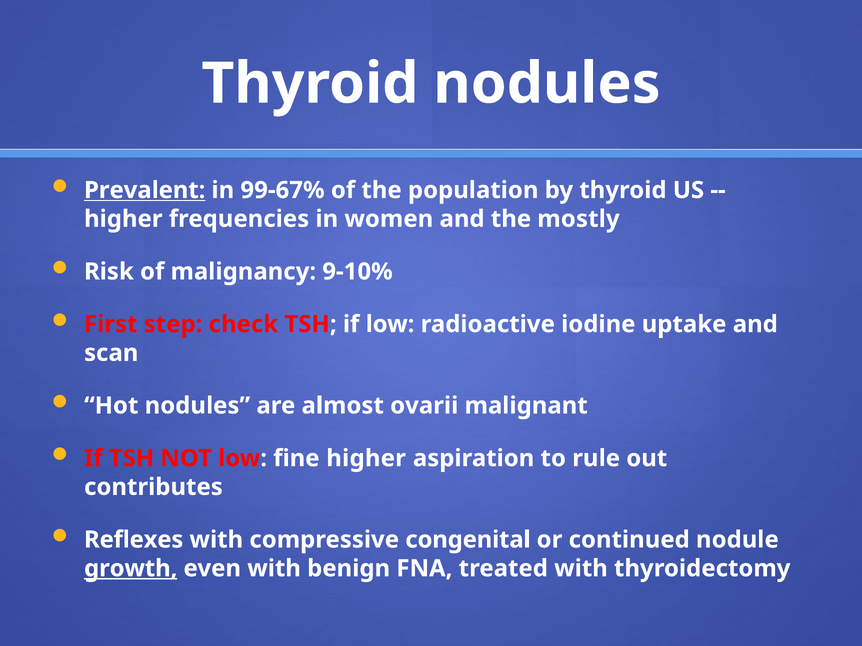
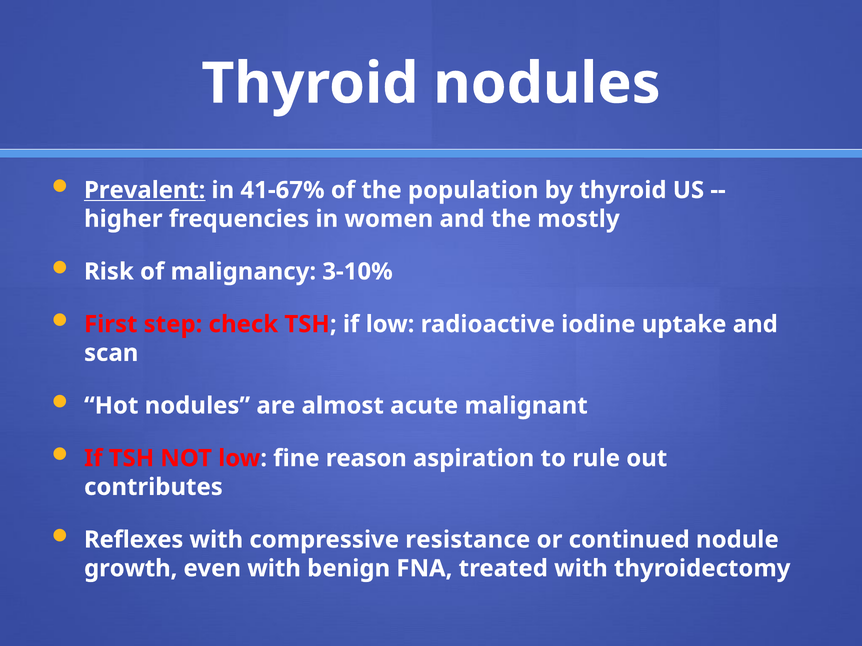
99-67%: 99-67% -> 41-67% (283, 190)
9-10%: 9-10% -> 3-10% (358, 272)
ovarii: ovarii -> acute (424, 406)
fine higher: higher -> reason (366, 459)
congenital: congenital -> resistance (468, 540)
growth underline: present -> none (131, 569)
